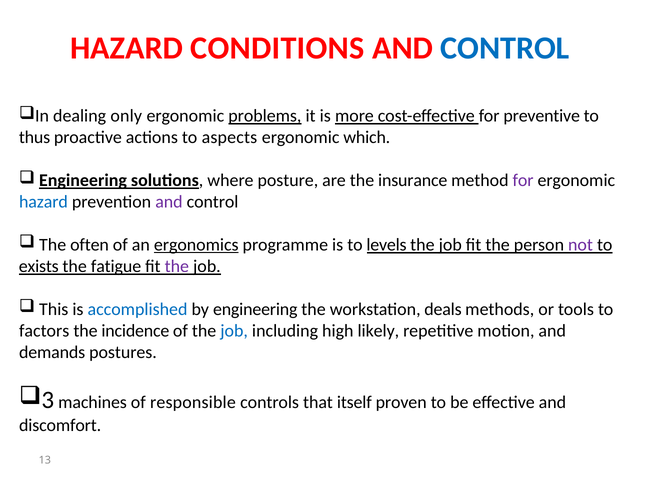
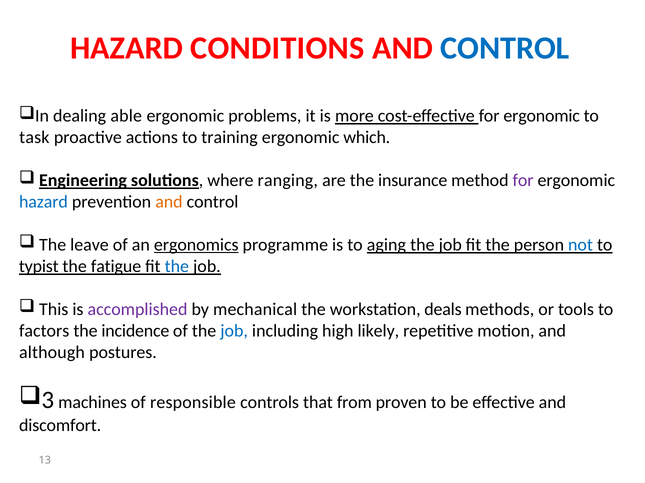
only: only -> able (126, 116)
problems underline: present -> none (265, 116)
cost-effective for preventive: preventive -> ergonomic (542, 116)
thus: thus -> task (34, 138)
aspects: aspects -> training (230, 138)
posture: posture -> ranging (288, 181)
and colour: purple -> orange (169, 202)
often: often -> leave (89, 245)
levels: levels -> aging (386, 245)
not colour: purple -> blue (581, 245)
exists: exists -> typist (39, 267)
the colour: purple -> blue (177, 267)
accomplished colour: blue -> purple (137, 310)
by engineering: engineering -> mechanical (255, 310)
demands: demands -> although (52, 353)
itself: itself -> from (354, 403)
